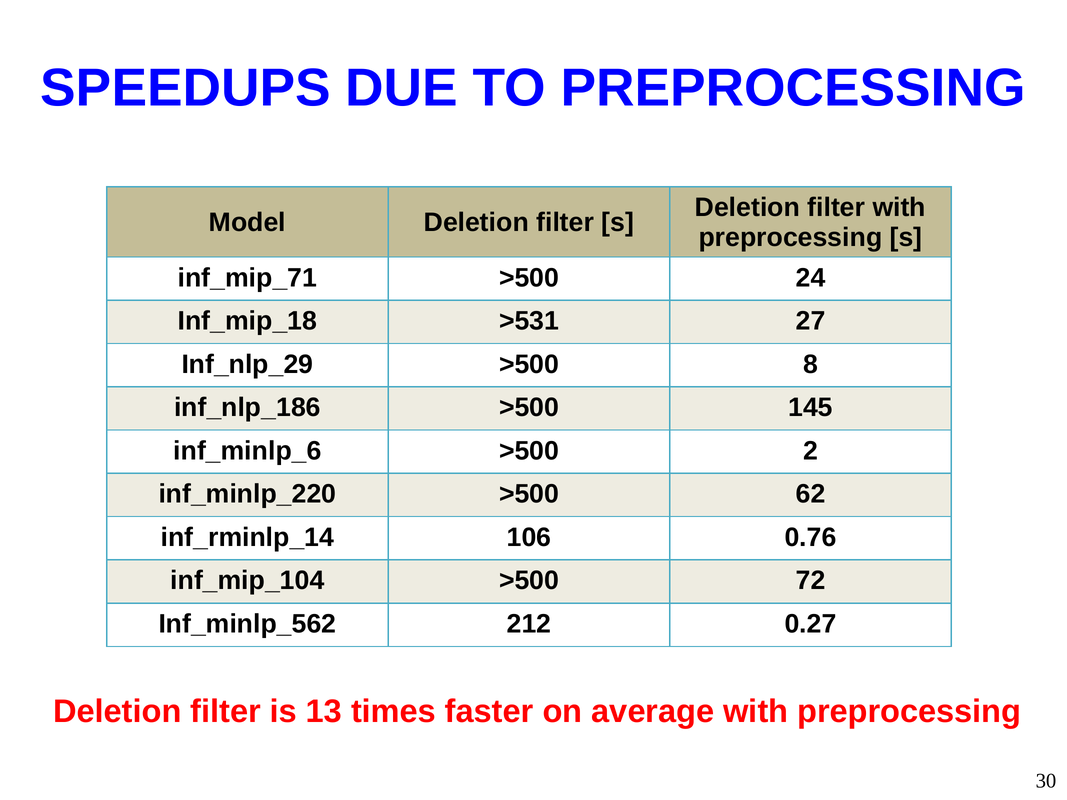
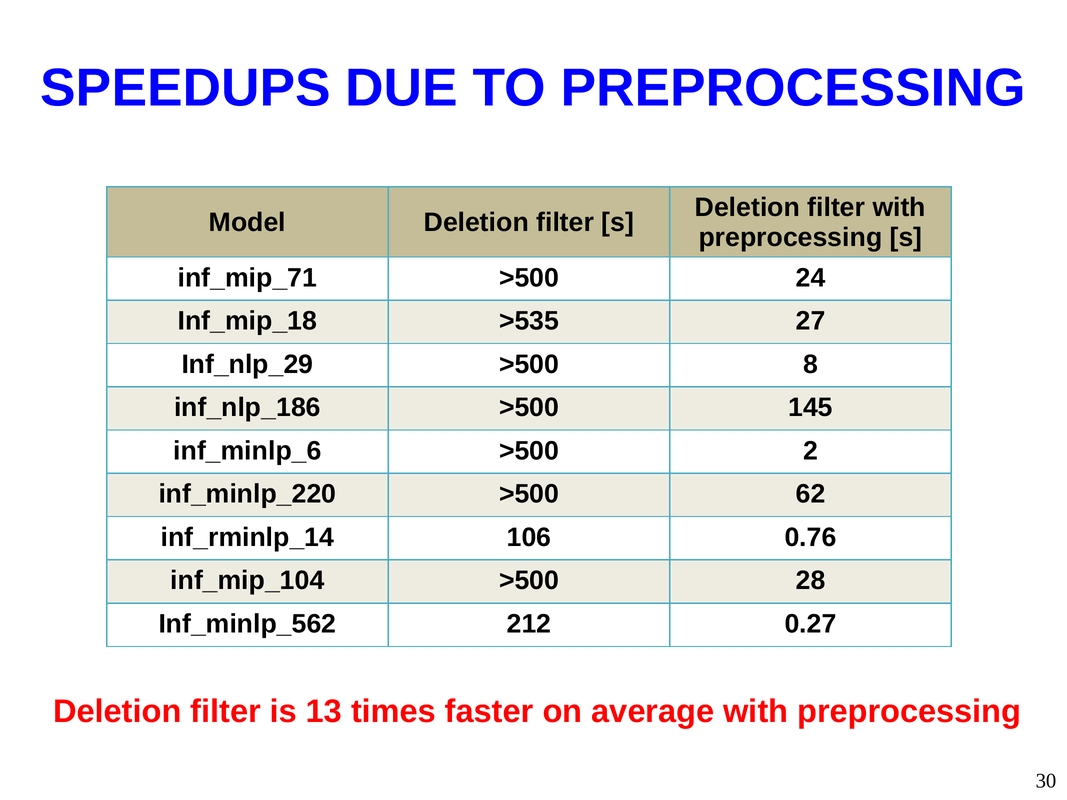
>531: >531 -> >535 (529, 321)
72: 72 -> 28 (811, 581)
